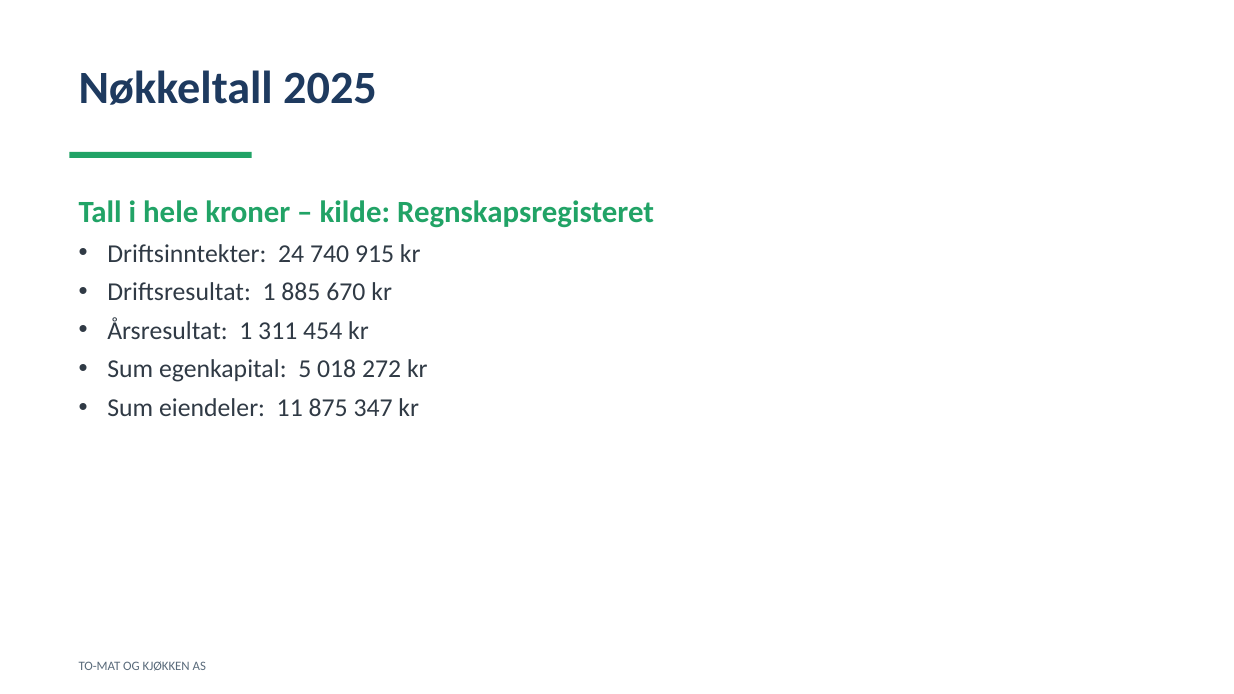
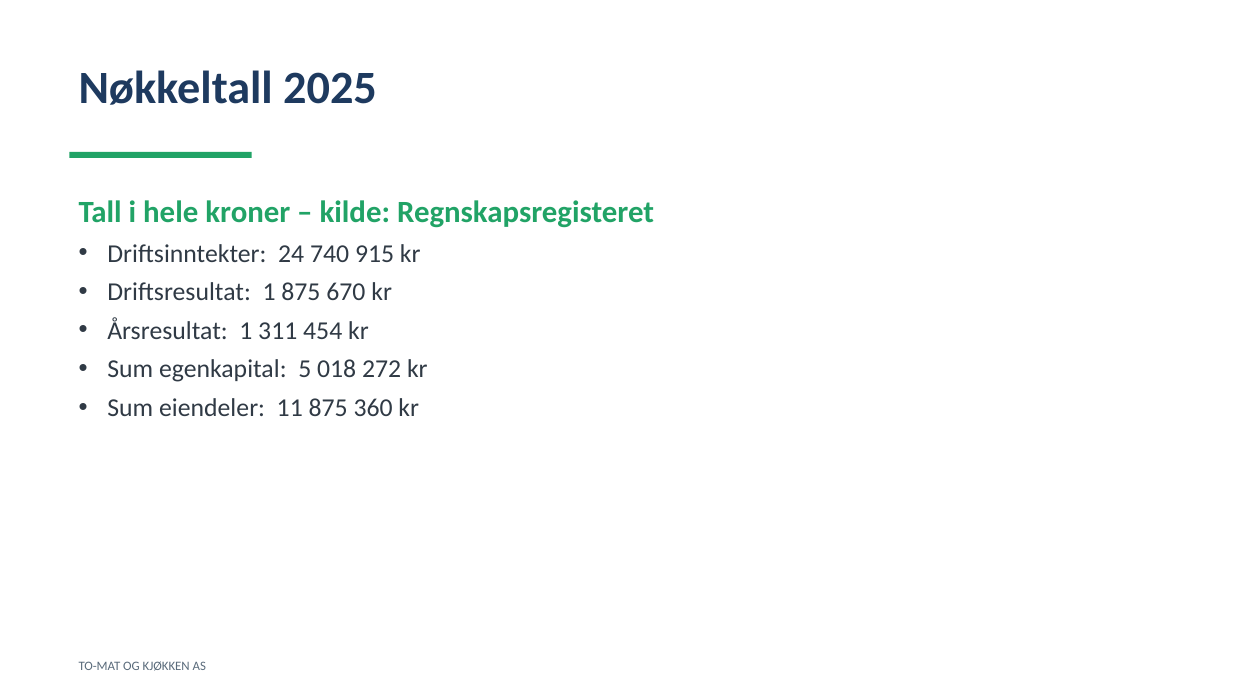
1 885: 885 -> 875 (301, 292)
347: 347 -> 360 (373, 408)
